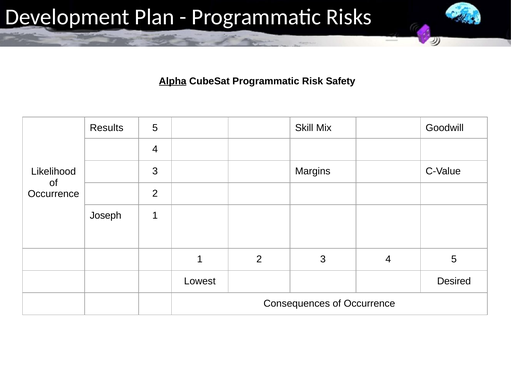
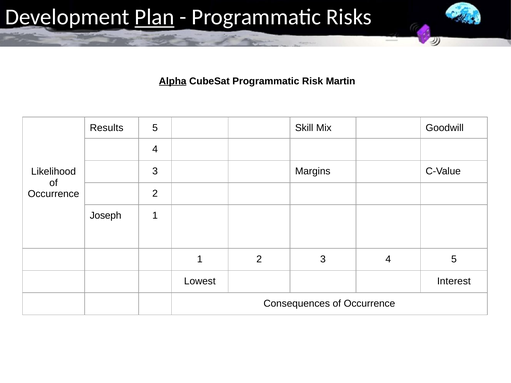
Plan underline: none -> present (155, 17)
Safety: Safety -> Martin (341, 81)
Desired: Desired -> Interest (454, 282)
